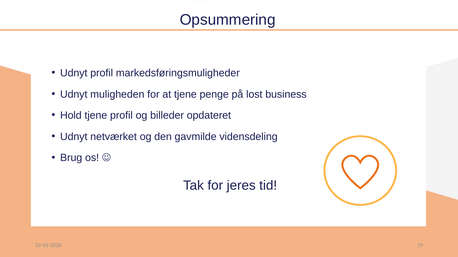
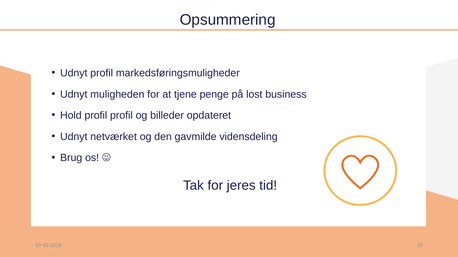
Hold tjene: tjene -> profil (96, 116)
